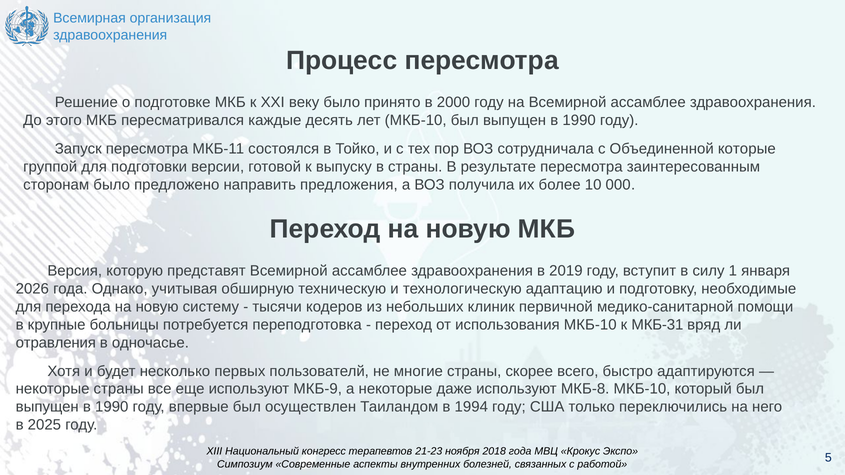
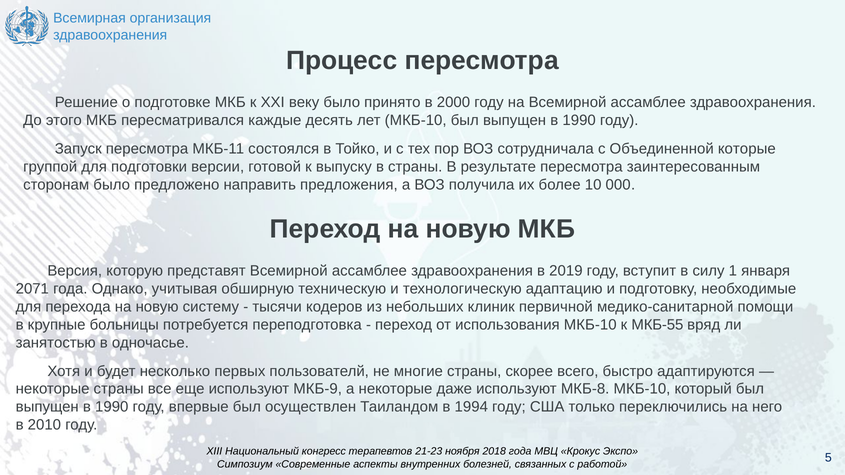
2026: 2026 -> 2071 (32, 289)
МКБ-31: МКБ-31 -> МКБ-55 (657, 325)
отравления: отравления -> занятостью (56, 343)
2025: 2025 -> 2010 (44, 425)
